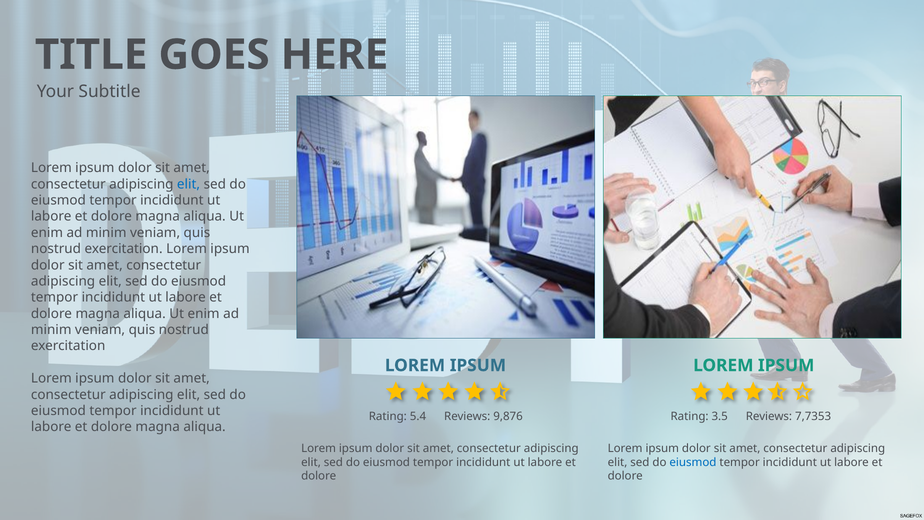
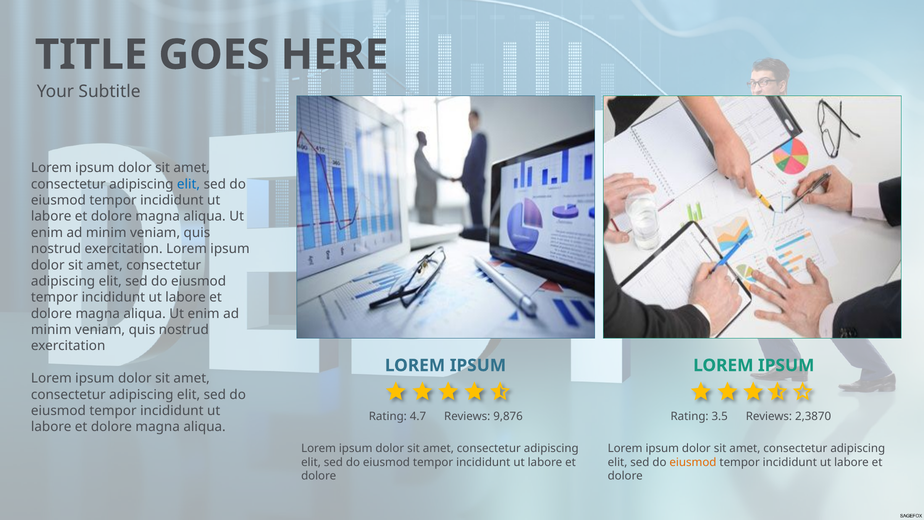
5.4: 5.4 -> 4.7 (418, 416)
7,7353: 7,7353 -> 2,3870 (813, 416)
eiusmod colour: blue -> orange (693, 462)
